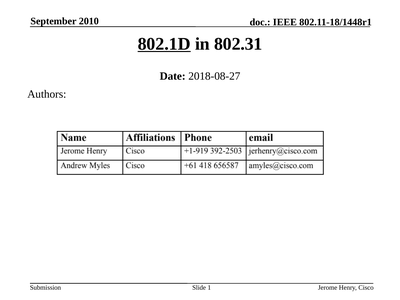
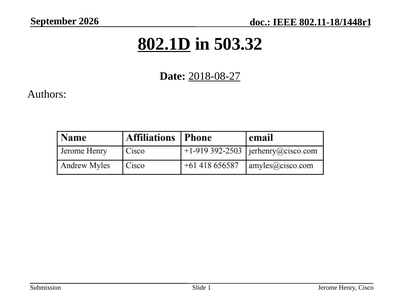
2010: 2010 -> 2026 (89, 21)
802.31: 802.31 -> 503.32 (238, 44)
2018-08-27 underline: none -> present (214, 76)
